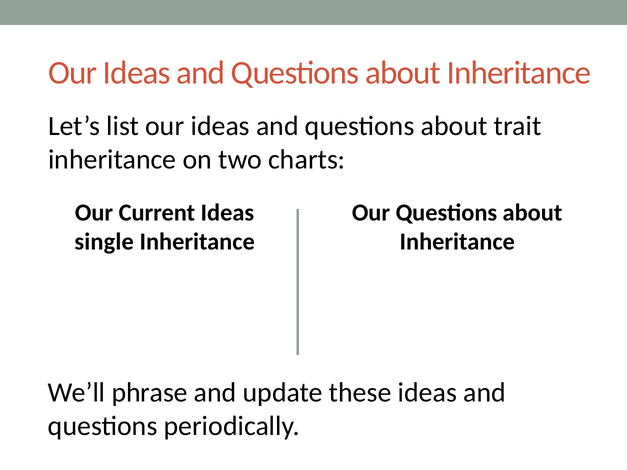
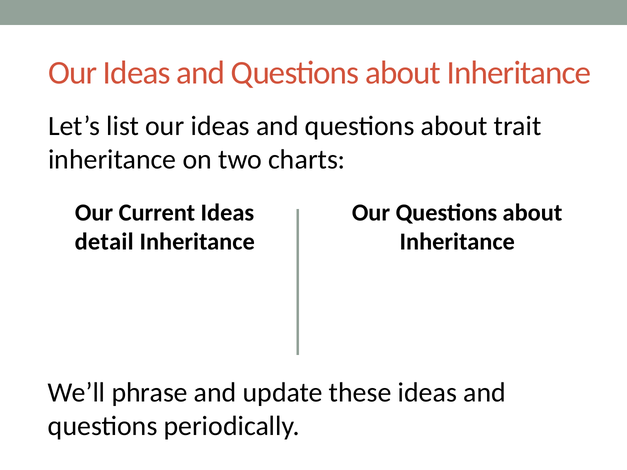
single: single -> detail (104, 242)
